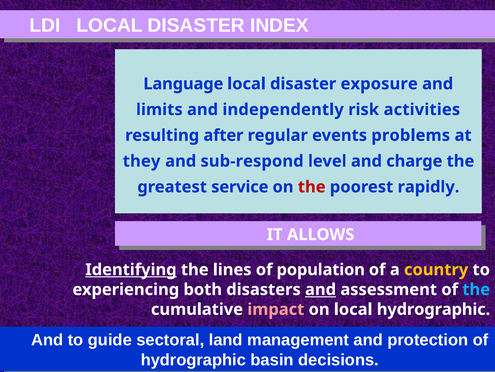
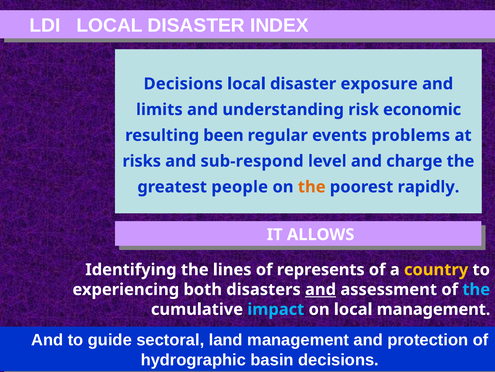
Language: Language -> Decisions (183, 84)
independently: independently -> understanding (283, 109)
activities: activities -> economic (422, 109)
after: after -> been (223, 135)
they: they -> risks (142, 161)
service: service -> people (240, 187)
the colour: red -> orange (312, 187)
Identifying underline: present -> none (131, 269)
population: population -> represents (321, 269)
impact colour: pink -> light blue (276, 309)
local hydrographic: hydrographic -> management (434, 309)
